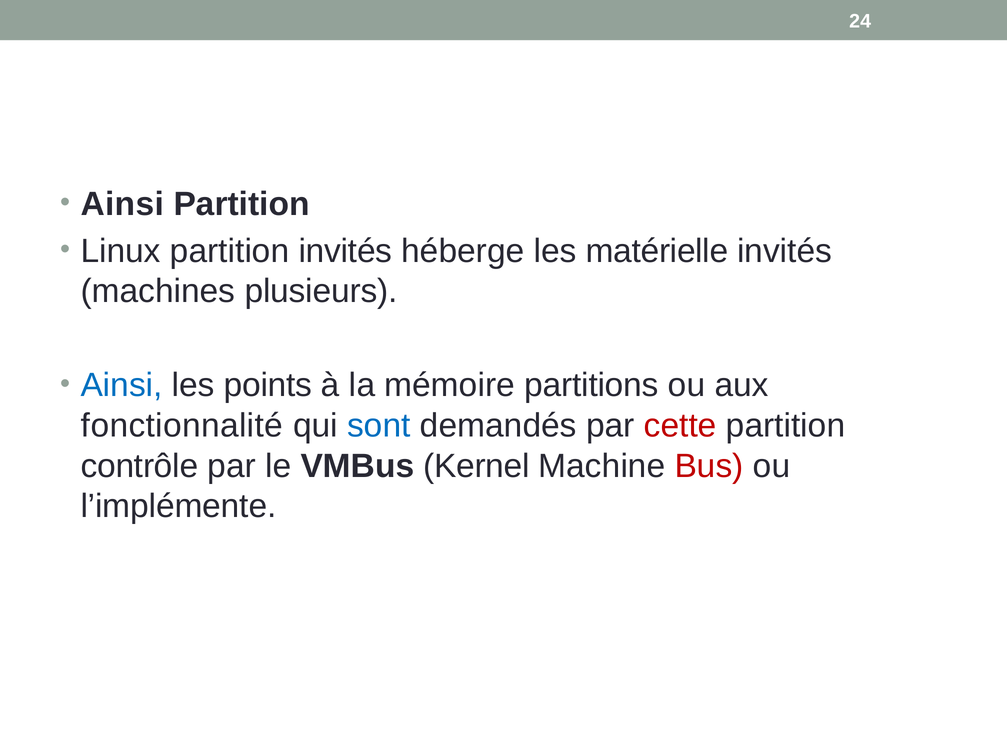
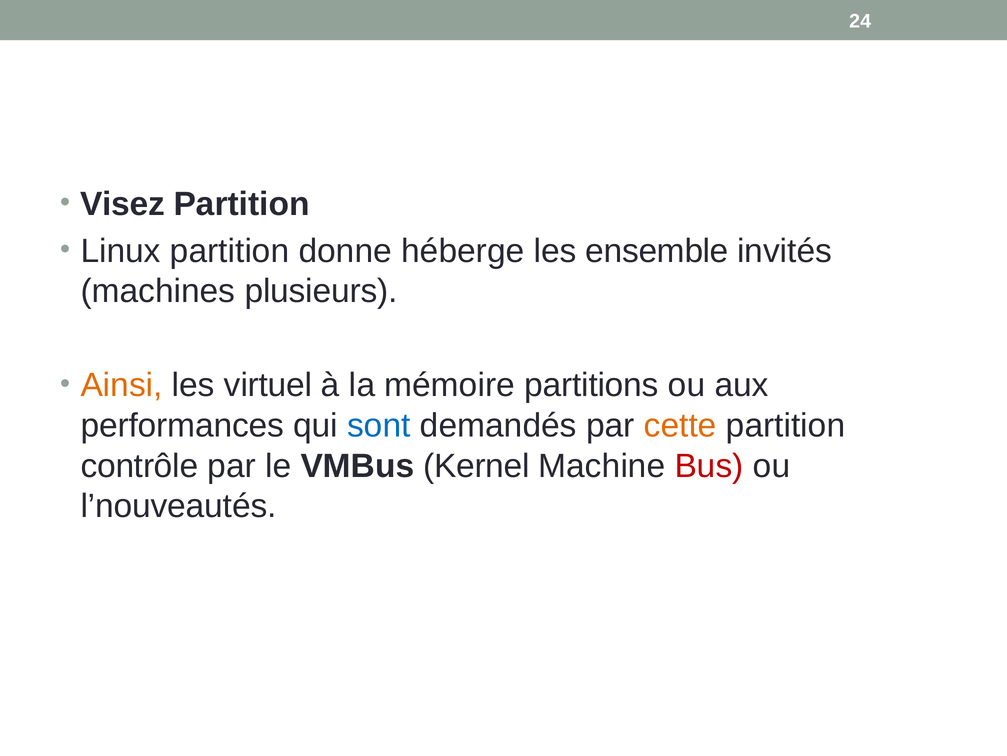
Ainsi: Ainsi -> Visez (123, 204)
partition invités: invités -> donne (345, 251)
matérielle: matérielle -> ensemble (657, 251)
Ainsi colour: blue -> orange (122, 385)
points: points -> virtuel (268, 385)
fonctionnalité: fonctionnalité -> performances (182, 425)
cette colour: red -> orange (680, 425)
l’implémente: l’implémente -> l’nouveautés (179, 506)
